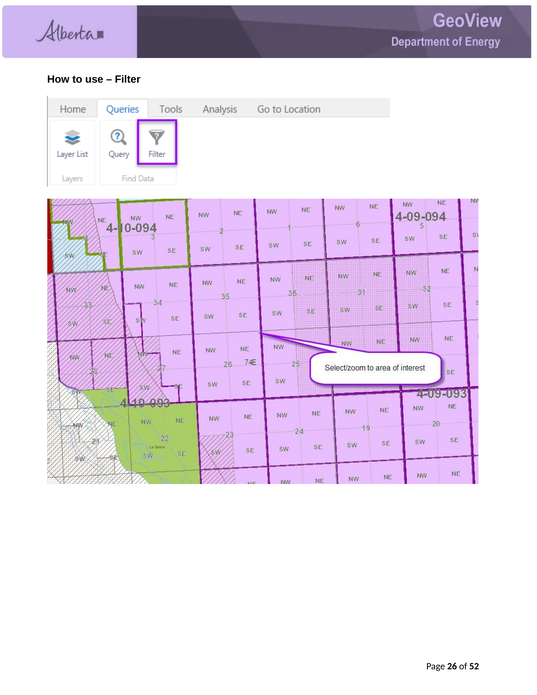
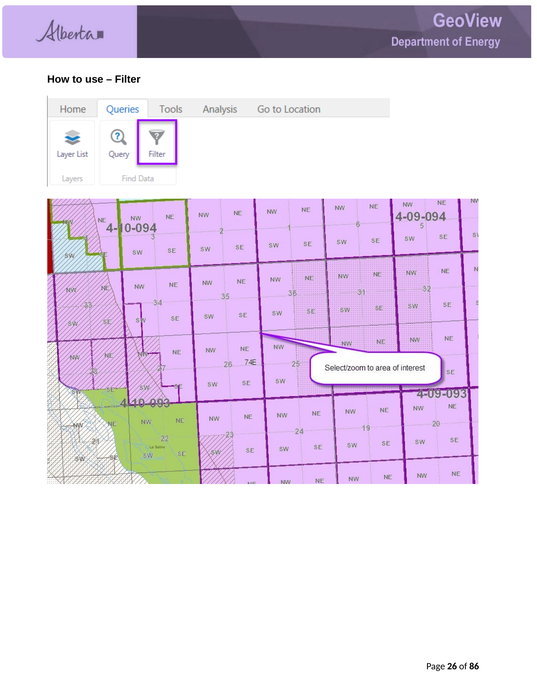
52: 52 -> 86 (474, 666)
